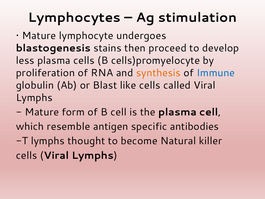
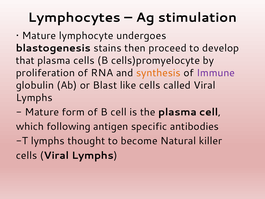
less: less -> that (25, 60)
Immune colour: blue -> purple (216, 73)
resemble: resemble -> following (69, 126)
